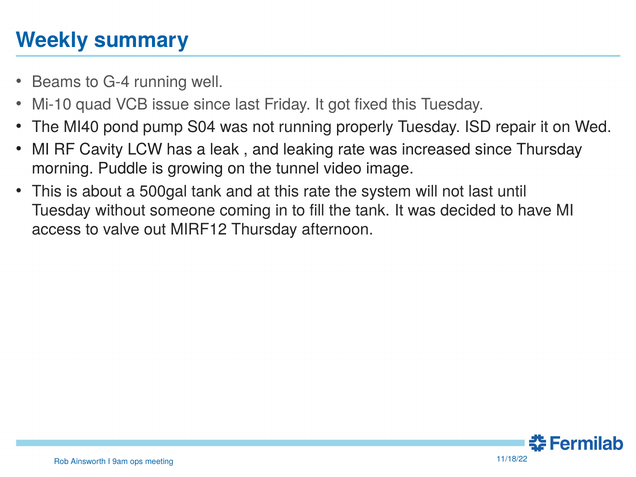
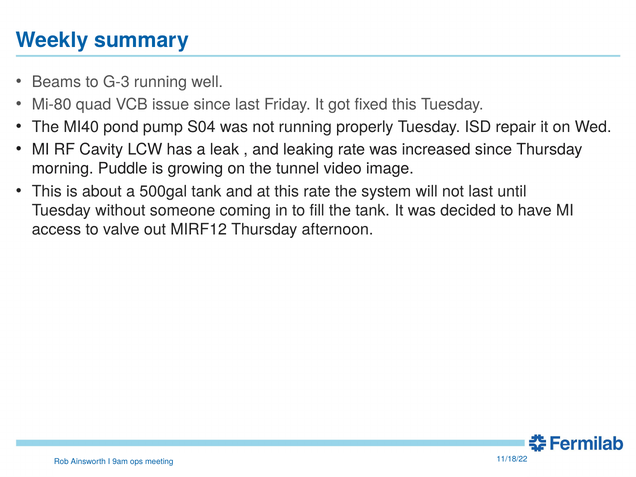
G-4: G-4 -> G-3 (116, 82)
Mi-10: Mi-10 -> Mi-80 (52, 104)
